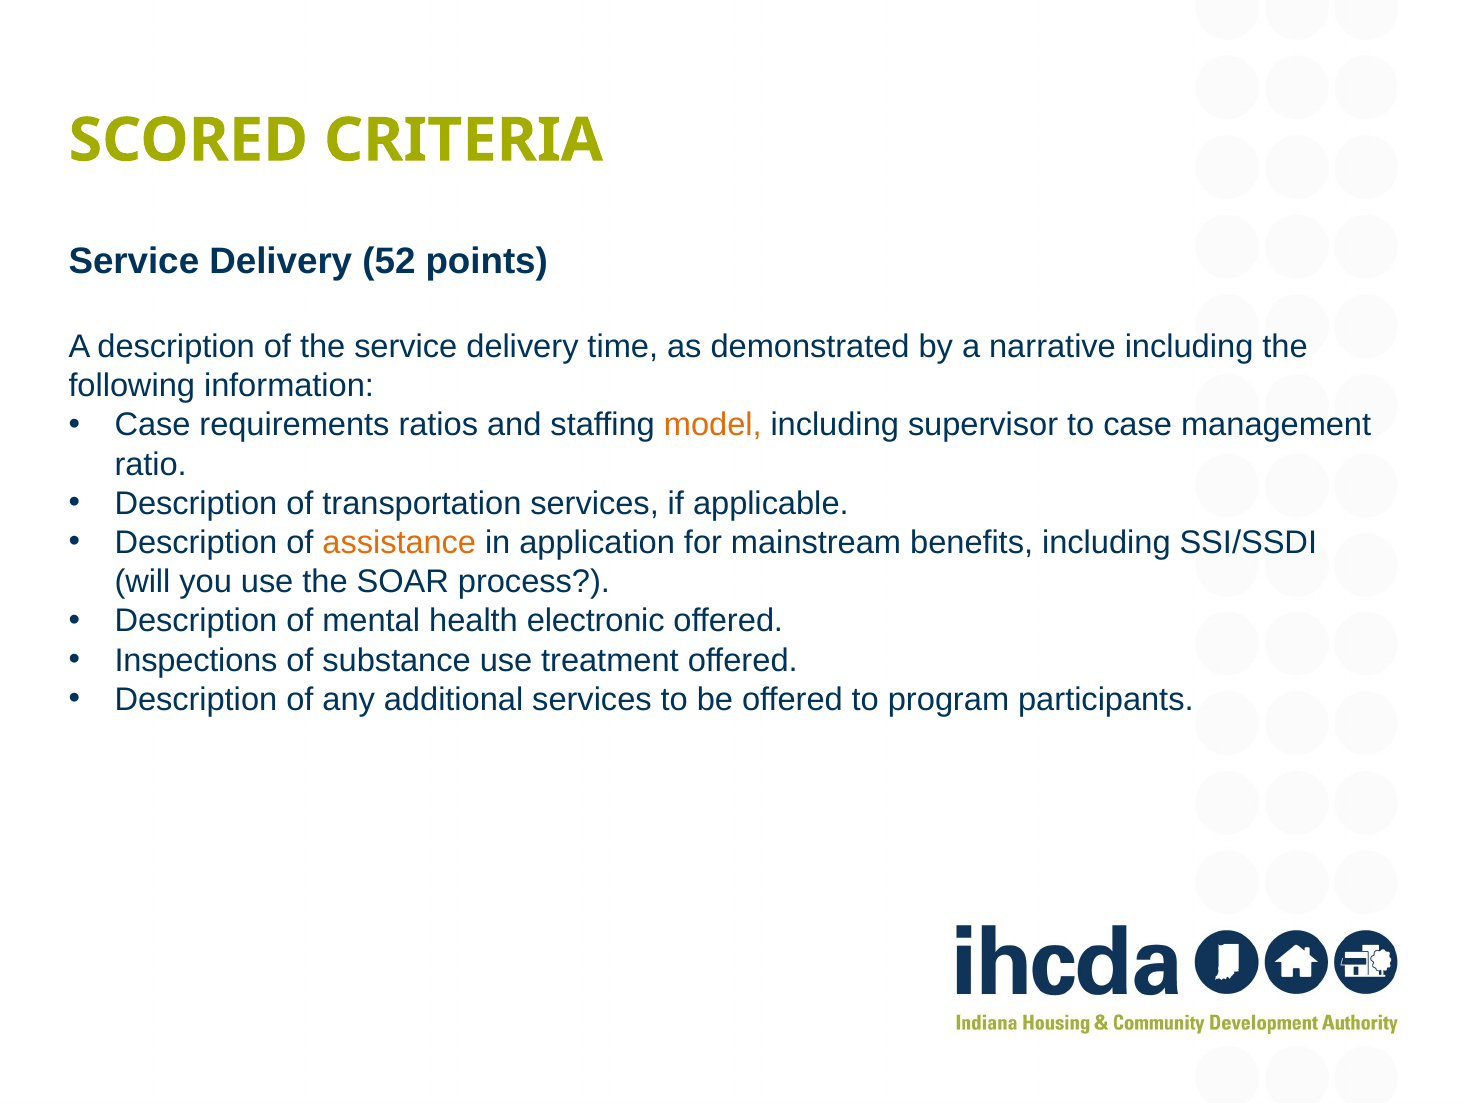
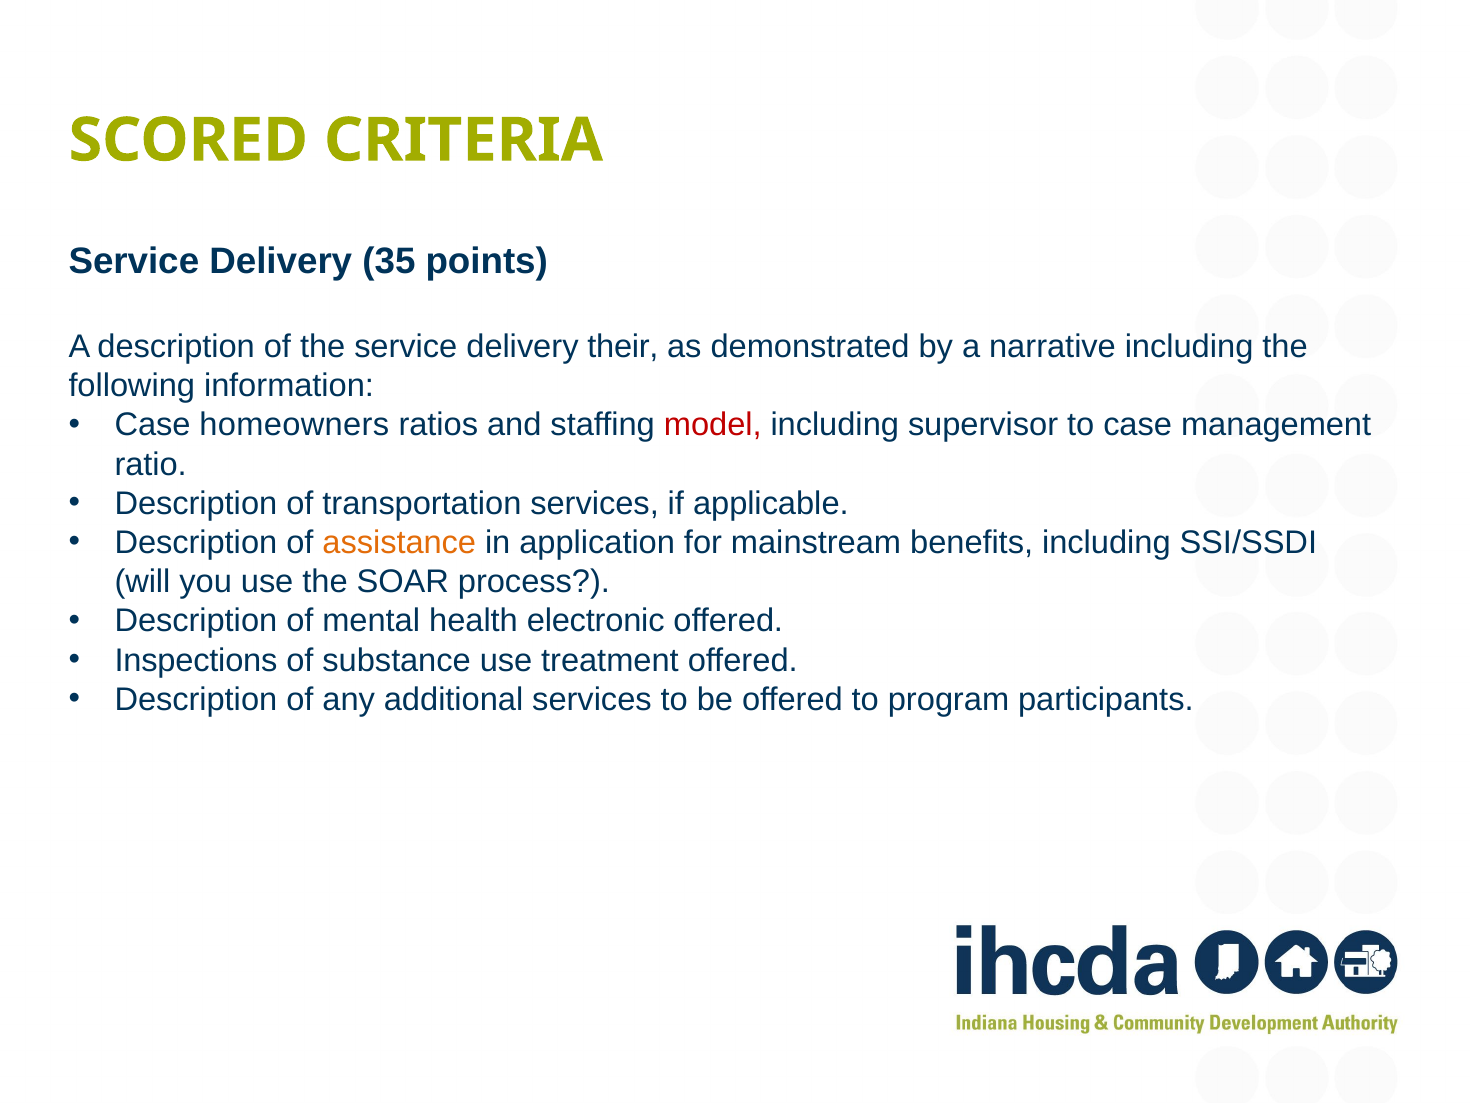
52: 52 -> 35 (389, 261)
time: time -> their (623, 347)
requirements: requirements -> homeowners (294, 425)
model colour: orange -> red (713, 425)
